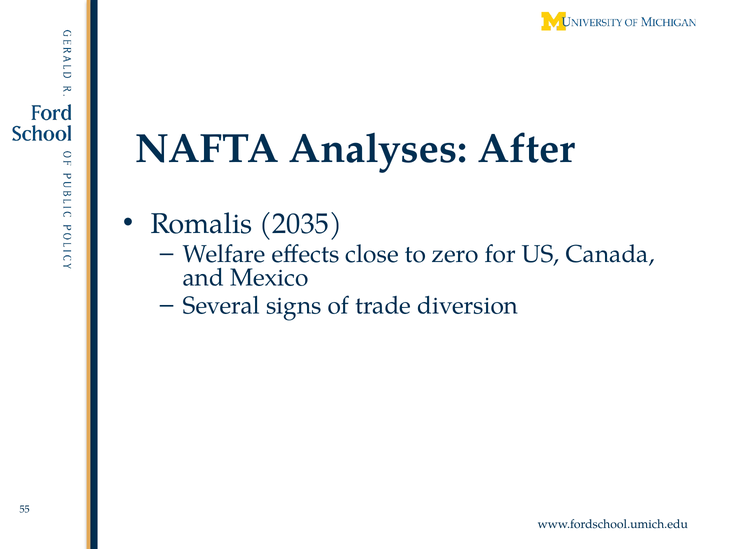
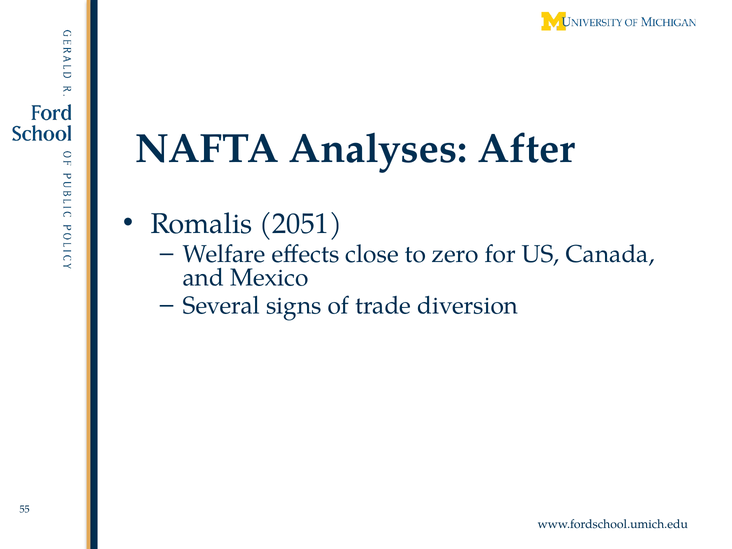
2035: 2035 -> 2051 (301, 224)
